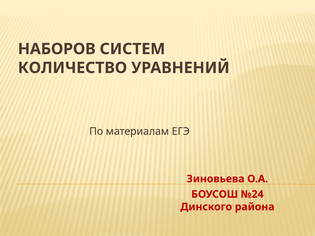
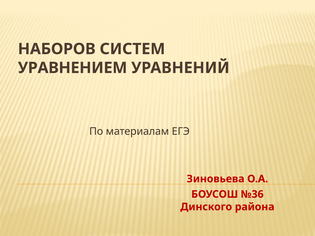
КОЛИЧЕСТВО: КОЛИЧЕСТВО -> УРАВНЕНИЕМ (73, 68)
№24: №24 -> №36 (252, 194)
